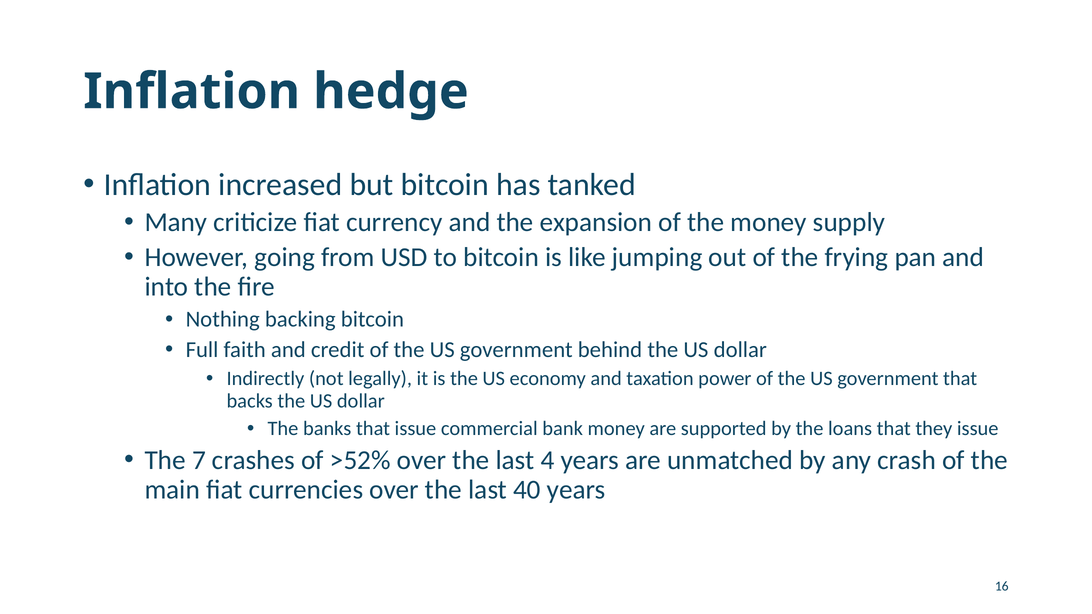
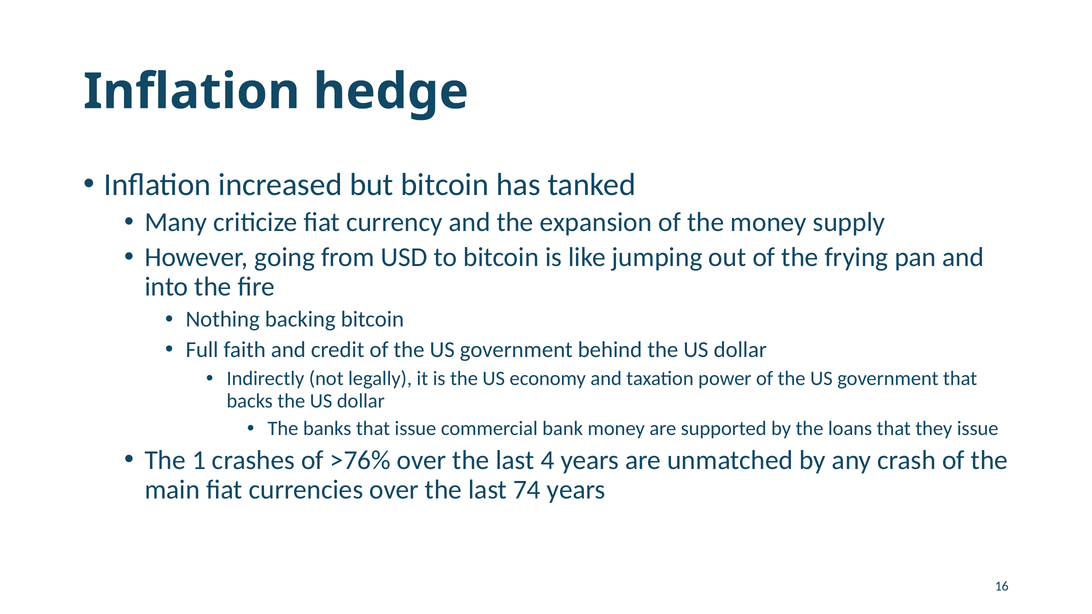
7: 7 -> 1 (199, 460)
>52%: >52% -> >76% (360, 460)
40: 40 -> 74 (527, 490)
